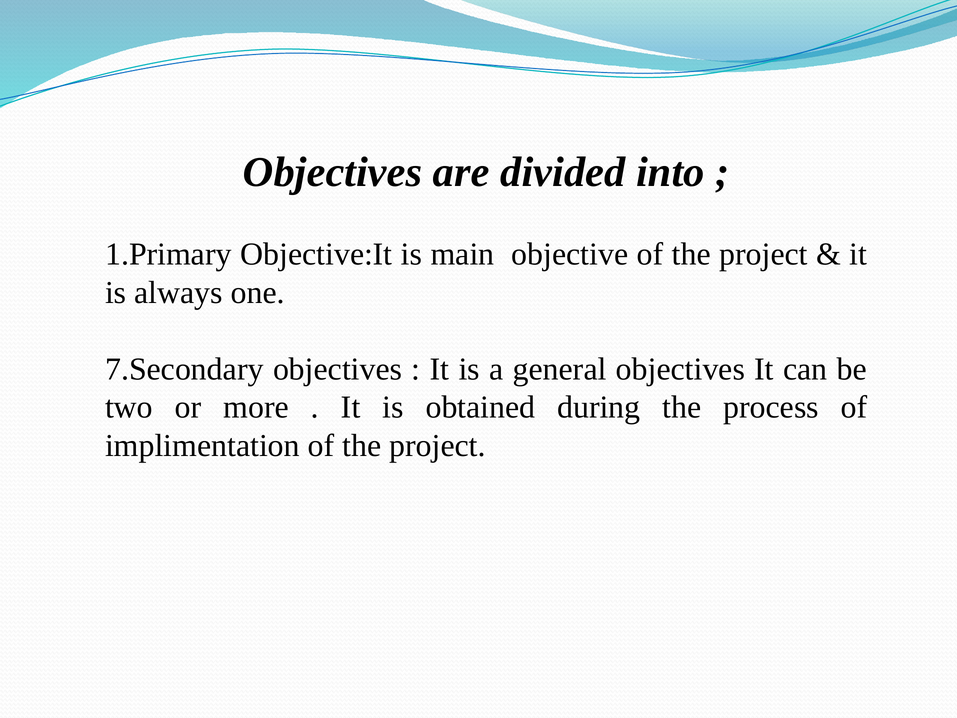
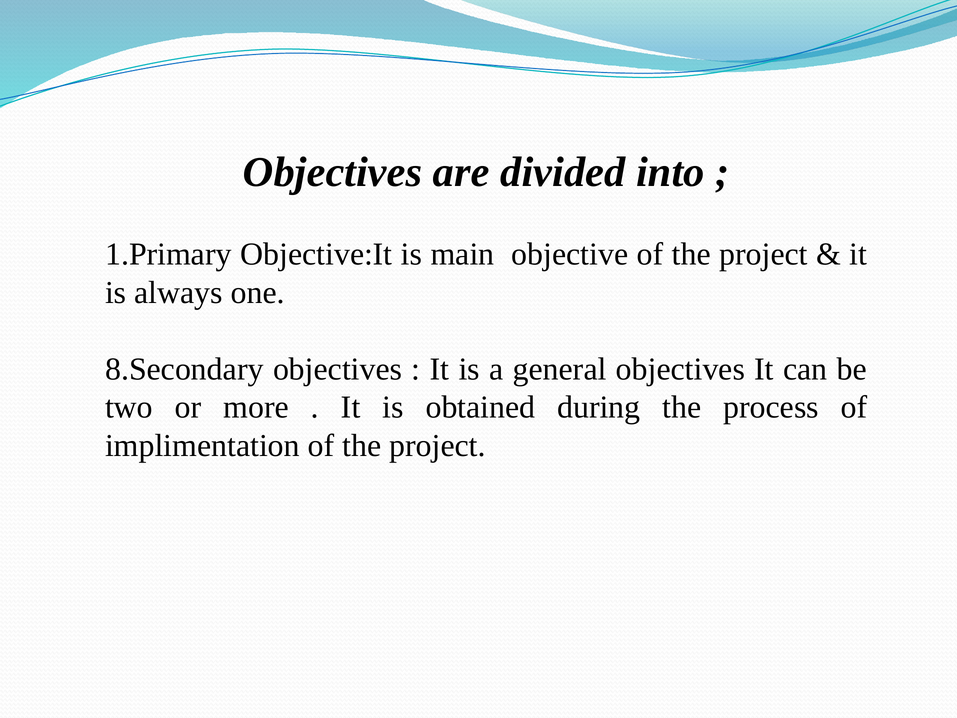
7.Secondary: 7.Secondary -> 8.Secondary (184, 369)
